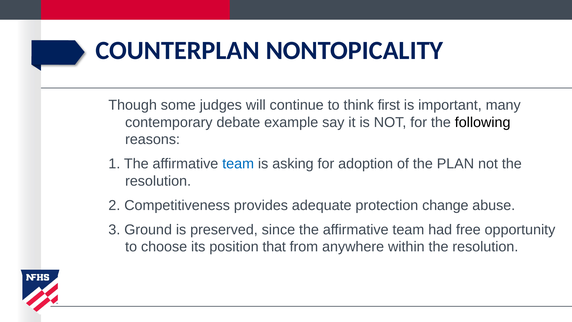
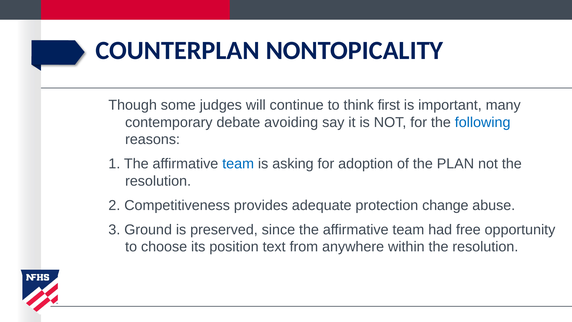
example: example -> avoiding (291, 122)
following colour: black -> blue (483, 122)
that: that -> text (274, 247)
